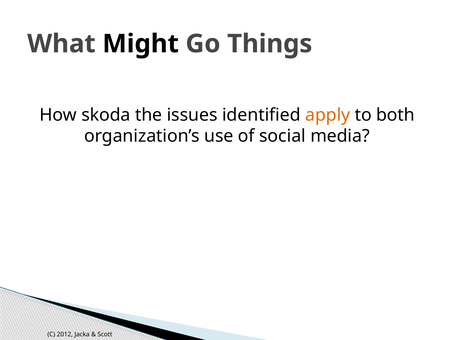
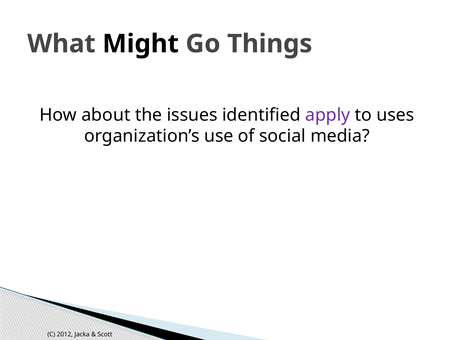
skoda: skoda -> about (106, 115)
apply colour: orange -> purple (328, 115)
both: both -> uses (395, 115)
